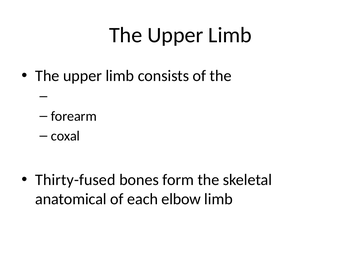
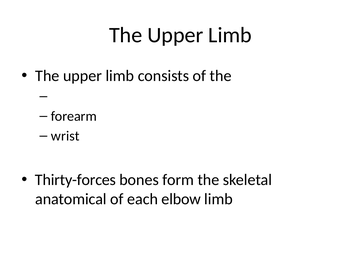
coxal: coxal -> wrist (65, 136)
Thirty-fused: Thirty-fused -> Thirty-forces (75, 180)
